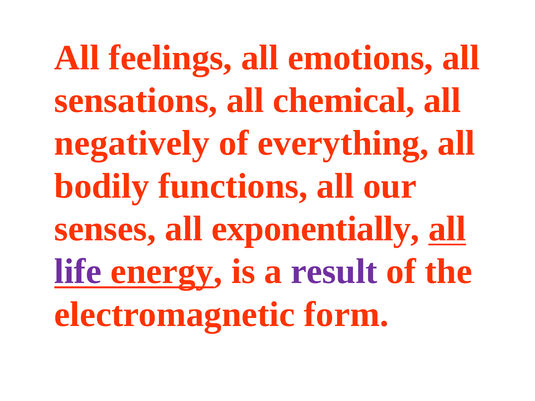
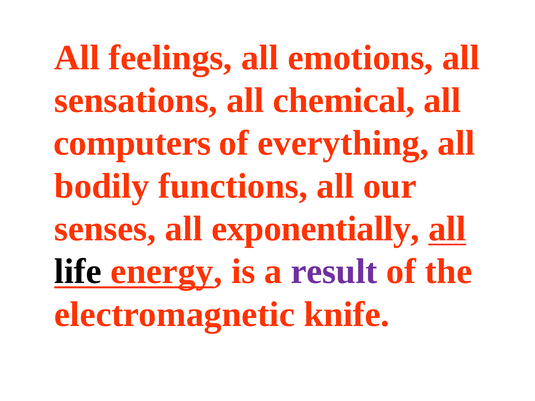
negatively: negatively -> computers (132, 143)
life colour: purple -> black (78, 272)
form: form -> knife (347, 315)
